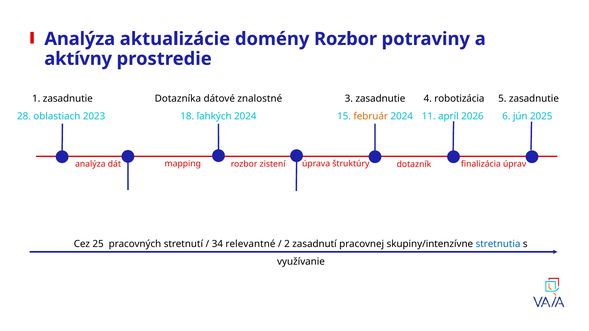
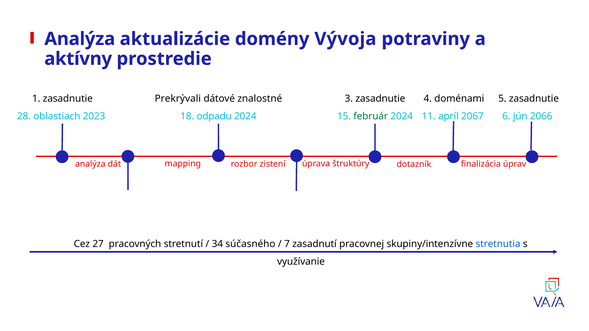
domény Rozbor: Rozbor -> Vývoja (345, 39)
Dotazníka: Dotazníka -> Prekrývali (178, 99)
robotizácia: robotizácia -> doménami (459, 99)
ľahkých: ľahkých -> odpadu (214, 116)
február colour: orange -> green (371, 116)
2026: 2026 -> 2067 (472, 116)
2025: 2025 -> 2066 (541, 116)
25: 25 -> 27 (98, 244)
relevantné: relevantné -> súčasného (250, 244)
2: 2 -> 7 (287, 244)
